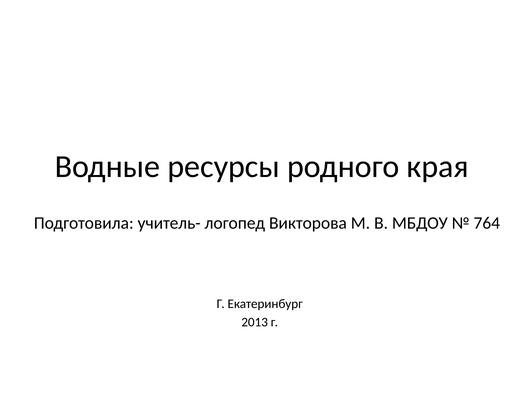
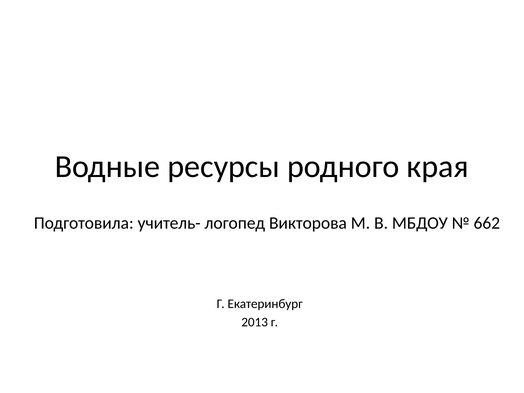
764: 764 -> 662 (487, 223)
